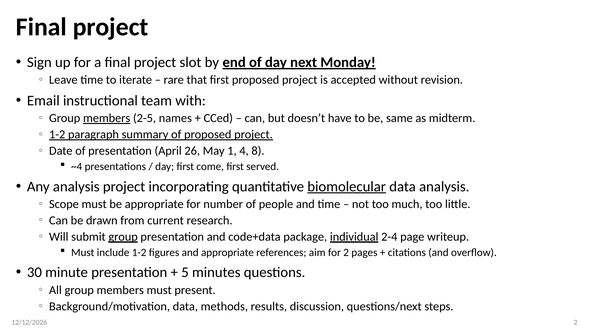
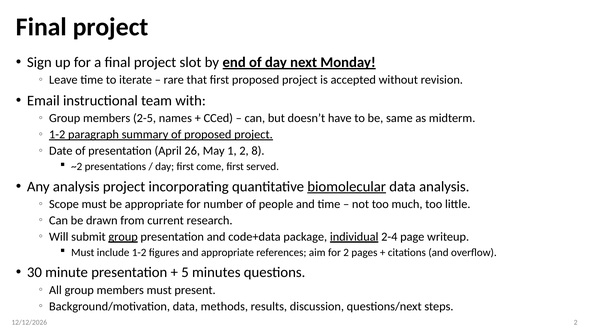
members underline: present -> none (107, 118)
1 4: 4 -> 2 (244, 151)
~4: ~4 -> ~2 (77, 167)
